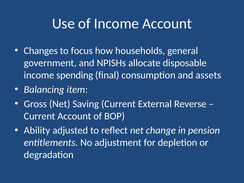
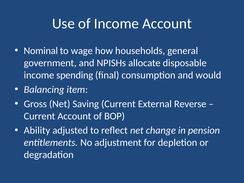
Changes: Changes -> Nominal (41, 51)
focus: focus -> wage (82, 51)
assets: assets -> would (208, 75)
